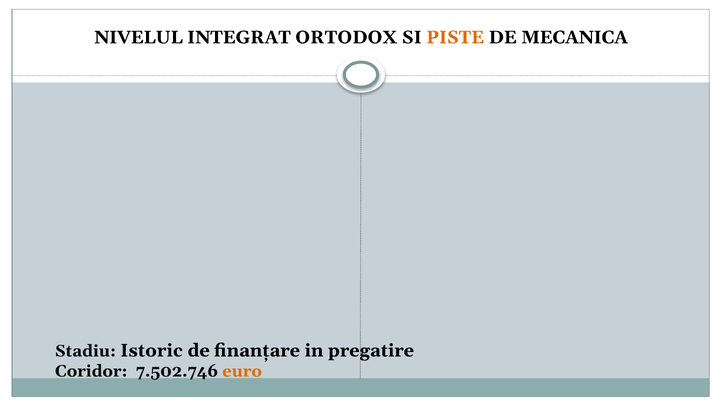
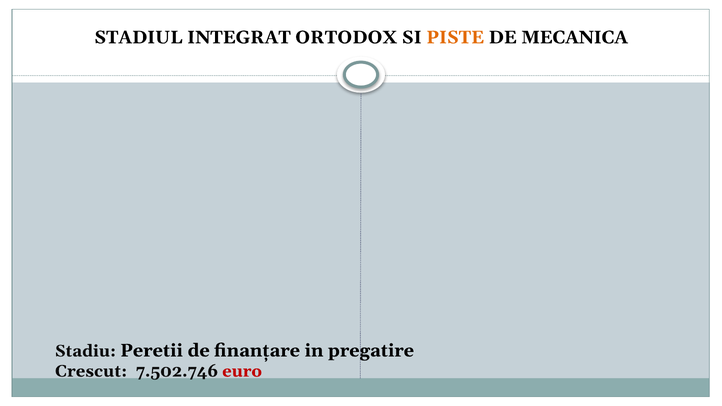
NIVELUL: NIVELUL -> STADIUL (138, 37)
Istoric: Istoric -> Peretii (152, 351)
Coridor: Coridor -> Crescut (91, 371)
euro colour: orange -> red (242, 371)
